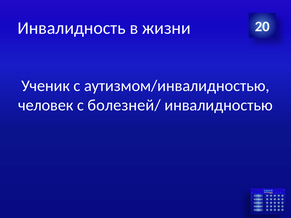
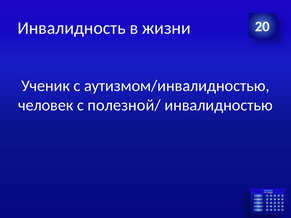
болезней/: болезней/ -> полезной/ (124, 105)
